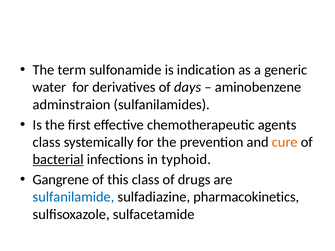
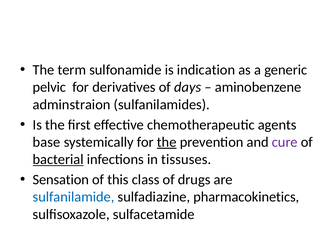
water: water -> pelvic (49, 87)
class: class -> base (47, 142)
the underline: none -> present (167, 142)
cure colour: orange -> purple (285, 142)
typhoid: typhoid -> tissuses (186, 160)
Gangrene: Gangrene -> Sensation (61, 180)
